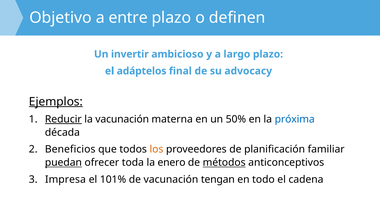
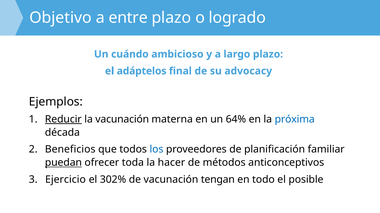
definen: definen -> logrado (237, 18)
invertir: invertir -> cuándo (130, 54)
Ejemplos underline: present -> none (56, 102)
50%: 50% -> 64% (236, 120)
los colour: orange -> blue (156, 150)
enero: enero -> hacer (171, 163)
métodos underline: present -> none (224, 163)
Impresa: Impresa -> Ejercicio (65, 180)
101%: 101% -> 302% (113, 180)
cadena: cadena -> posible (306, 180)
